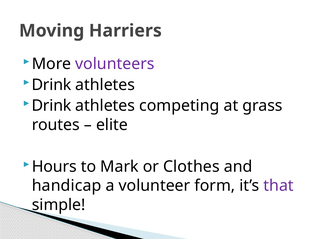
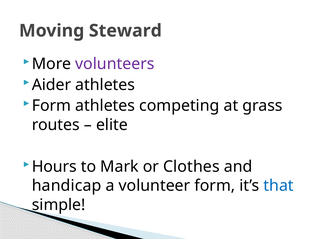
Harriers: Harriers -> Steward (125, 31)
Drink: Drink -> Aider (51, 85)
Drink: Drink -> Form (51, 105)
that colour: purple -> blue (279, 185)
